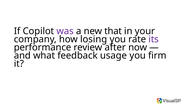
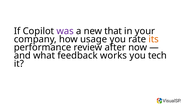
losing: losing -> usage (94, 39)
its colour: purple -> orange (154, 39)
usage: usage -> works (114, 55)
firm: firm -> tech (157, 55)
